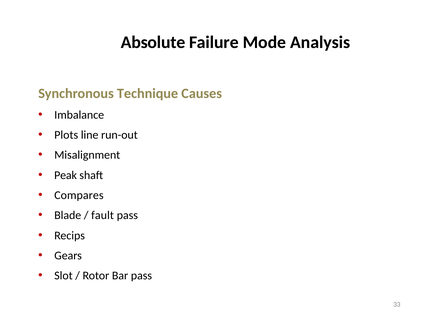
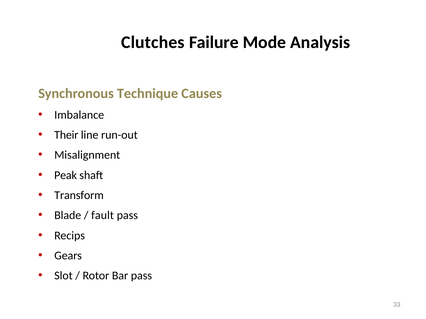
Absolute: Absolute -> Clutches (153, 42)
Plots: Plots -> Their (66, 135)
Compares: Compares -> Transform (79, 196)
